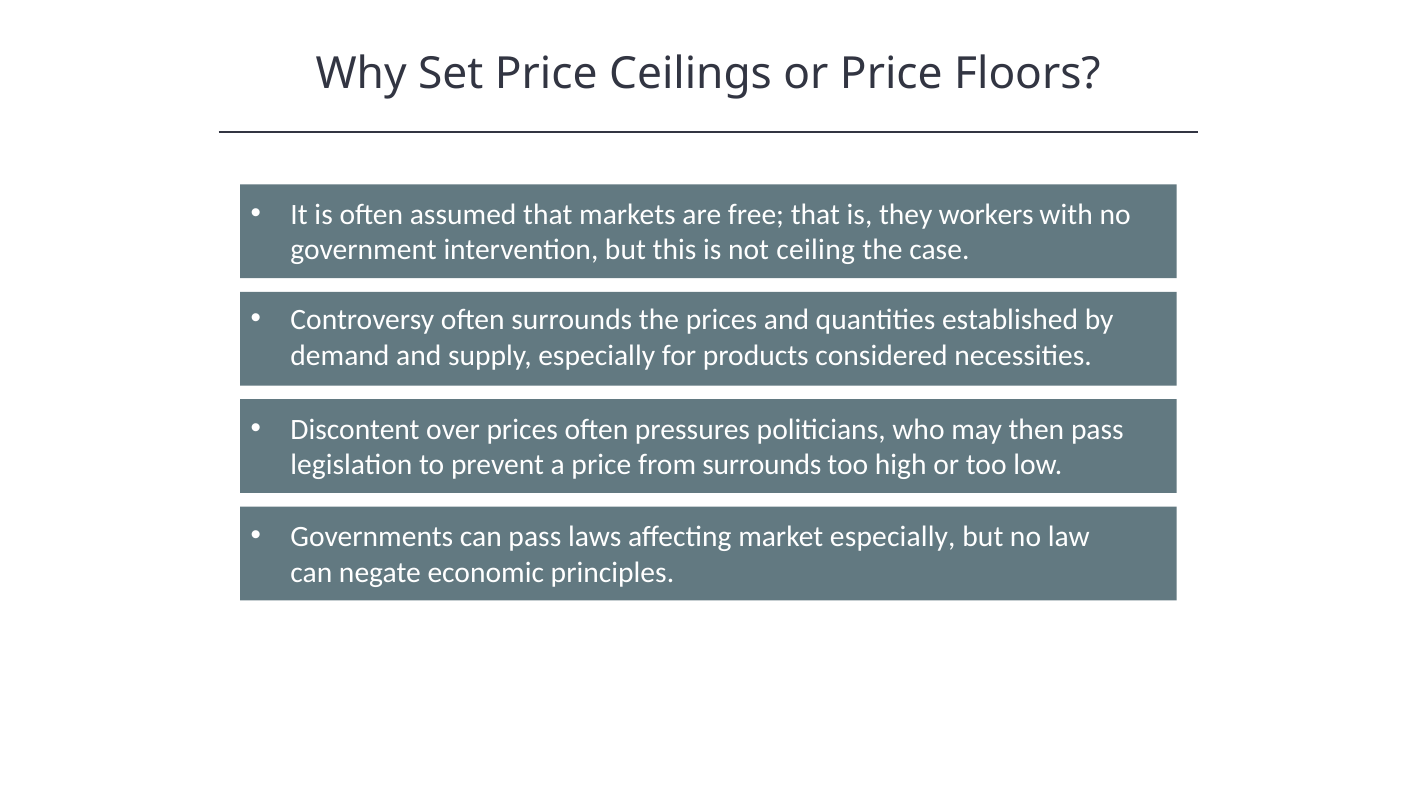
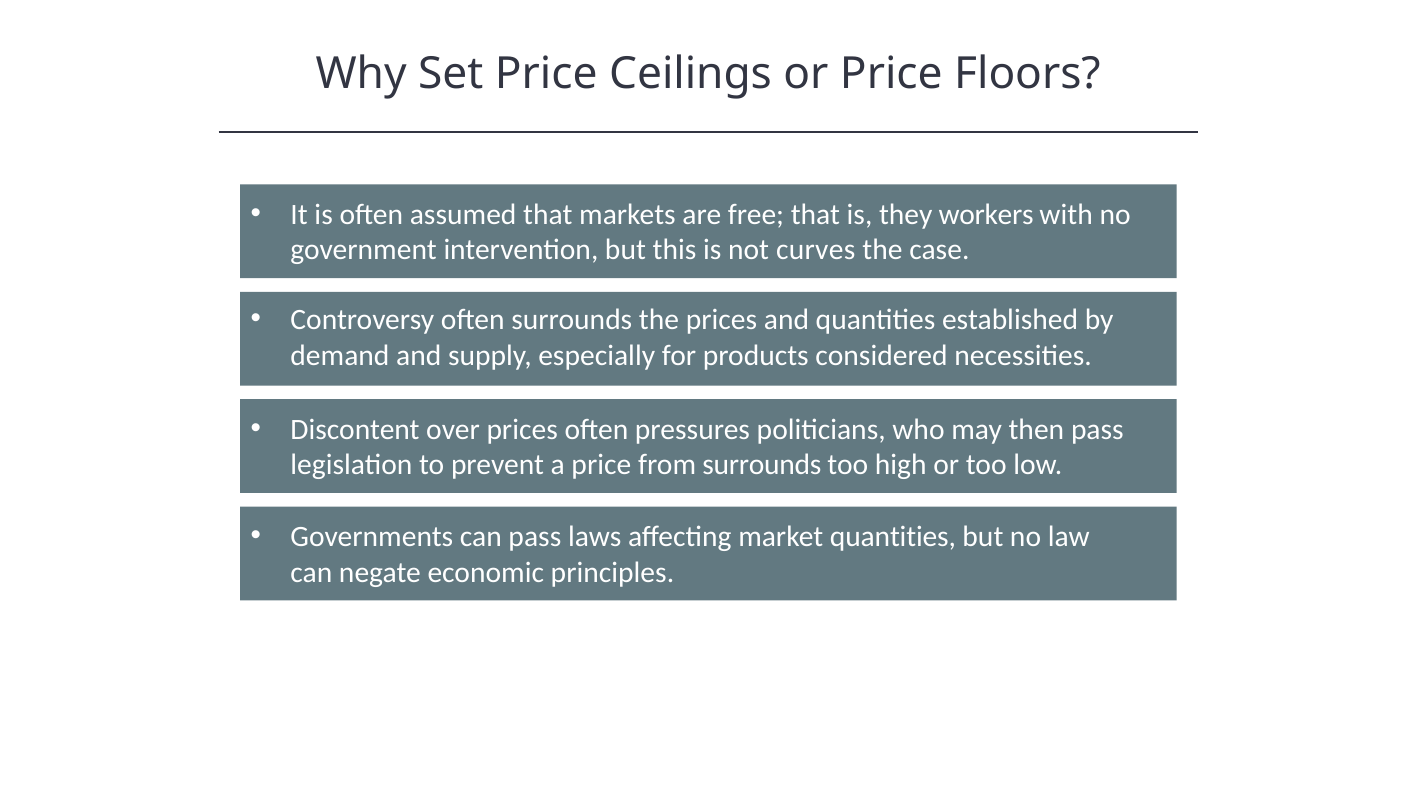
ceiling: ceiling -> curves (816, 250)
market especially: especially -> quantities (893, 537)
